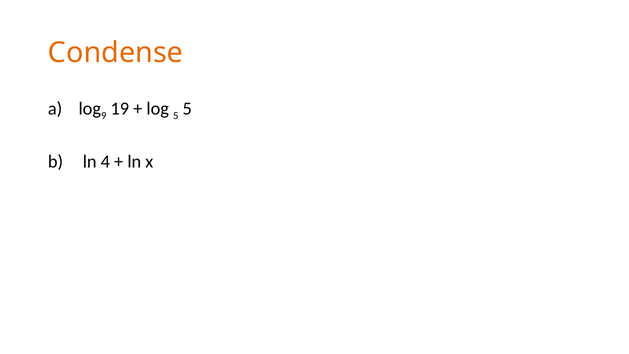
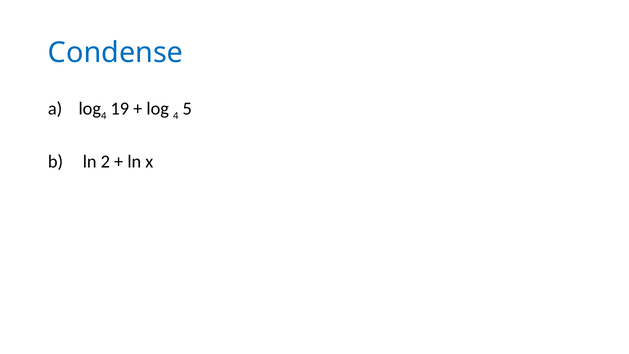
Condense colour: orange -> blue (116, 53)
9: 9 -> 4 (104, 116)
5: 5 -> 4 (176, 116)
4: 4 -> 2 (105, 162)
